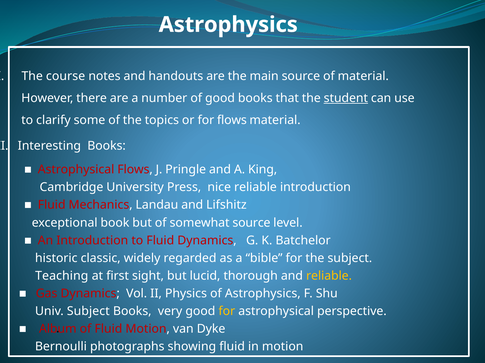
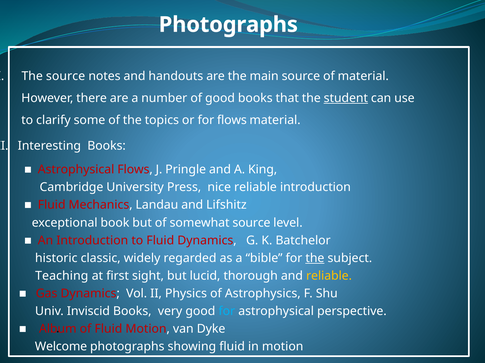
Astrophysics: Astrophysics -> Photographs (228, 25)
The course: course -> source (66, 76)
the underline: none -> present (315, 258)
Univ Subject: Subject -> Inviscid (88, 311)
for colour: yellow -> light blue (227, 311)
Bernoulli: Bernoulli -> Welcome (61, 347)
